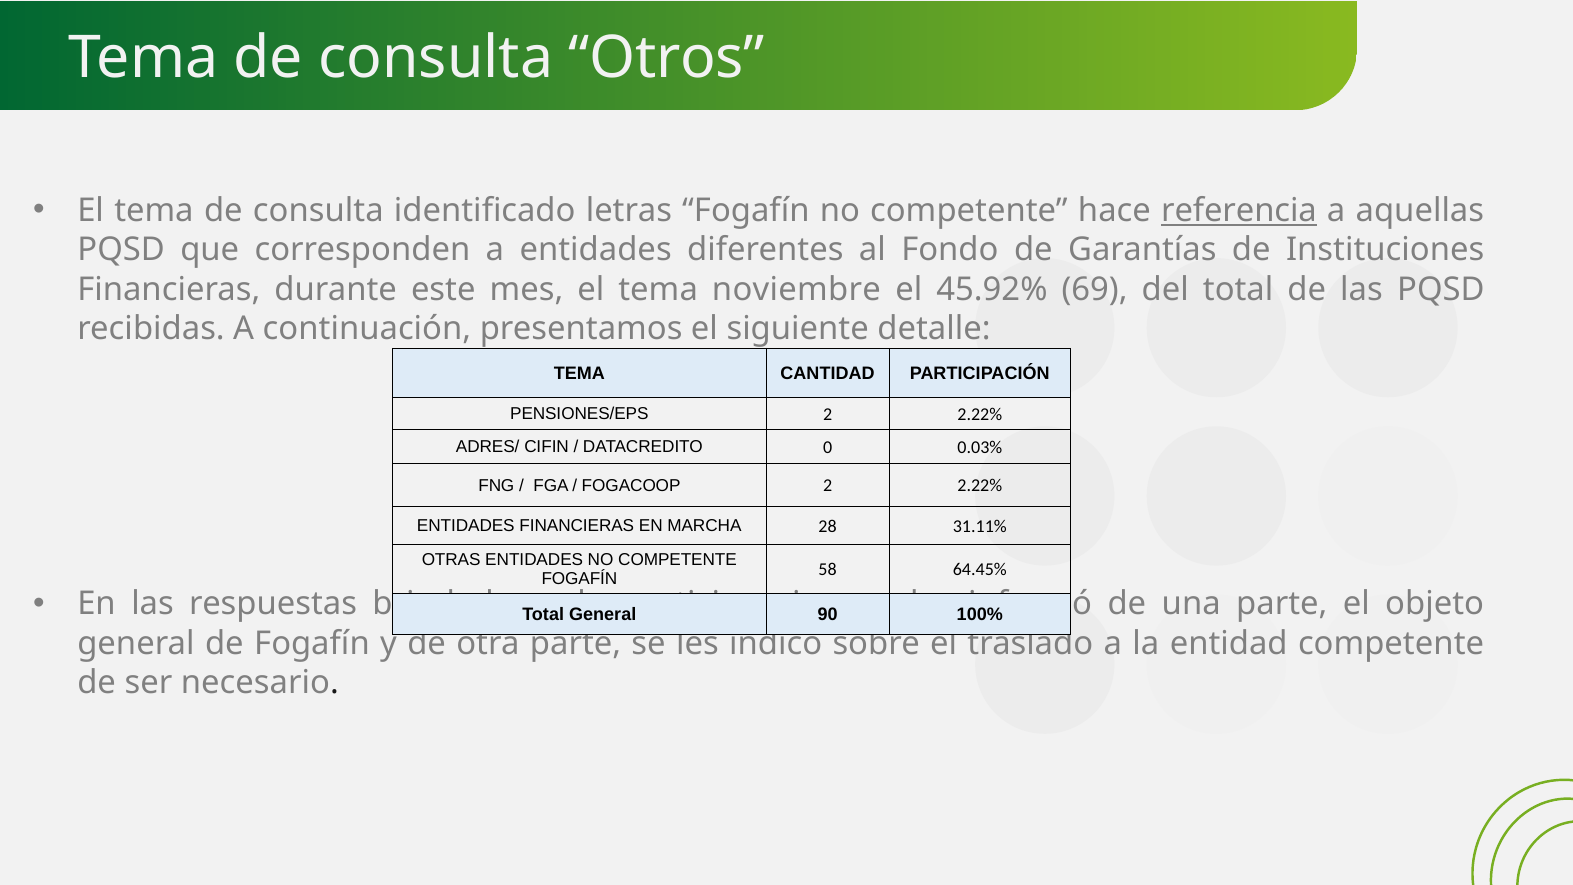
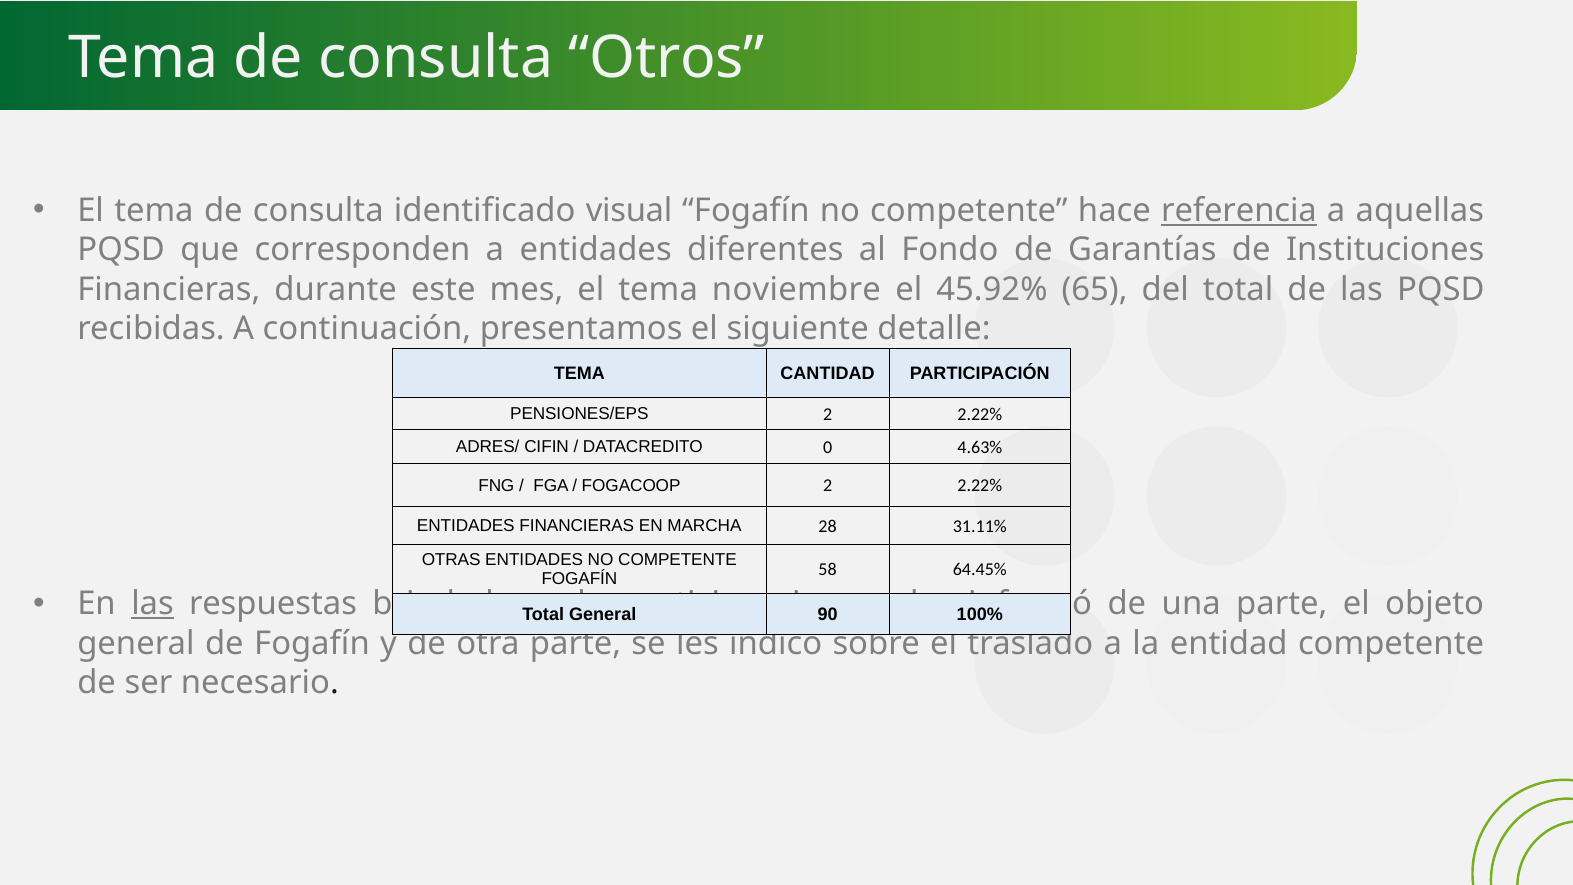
letras: letras -> visual (629, 211)
69: 69 -> 65 (1095, 289)
0.03%: 0.03% -> 4.63% (980, 447)
las underline: none -> present (153, 604)
